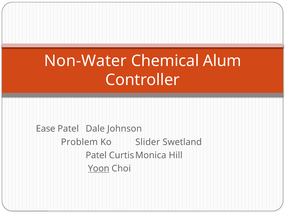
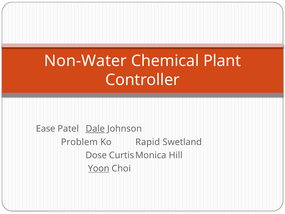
Alum: Alum -> Plant (222, 61)
Dale underline: none -> present (95, 129)
Slider: Slider -> Rapid (148, 142)
Patel: Patel -> Dose (96, 155)
